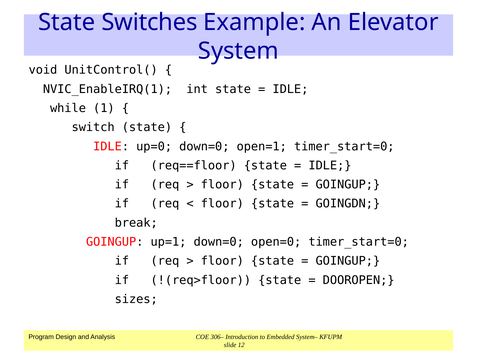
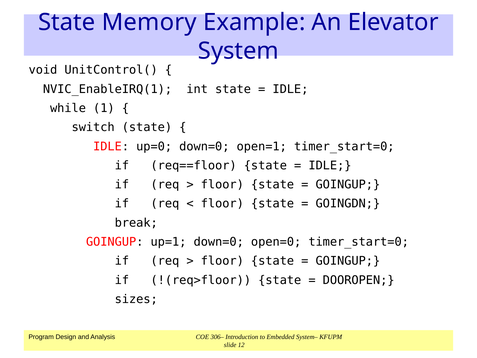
Switches: Switches -> Memory (149, 22)
